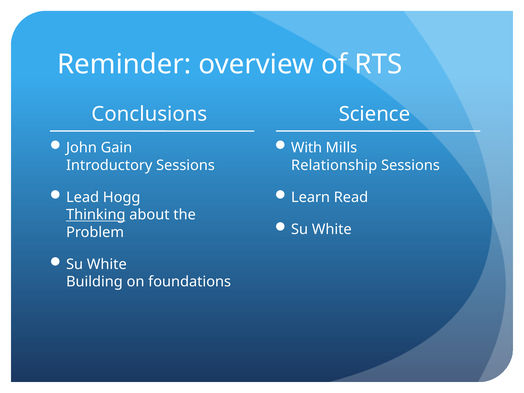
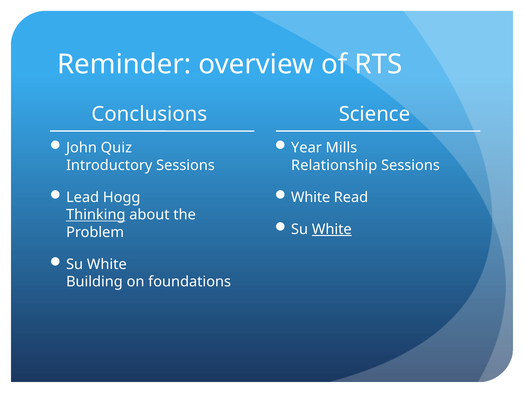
Gain: Gain -> Quiz (116, 148)
With: With -> Year (306, 148)
Learn: Learn -> White (311, 197)
White underline: none -> present (332, 229)
